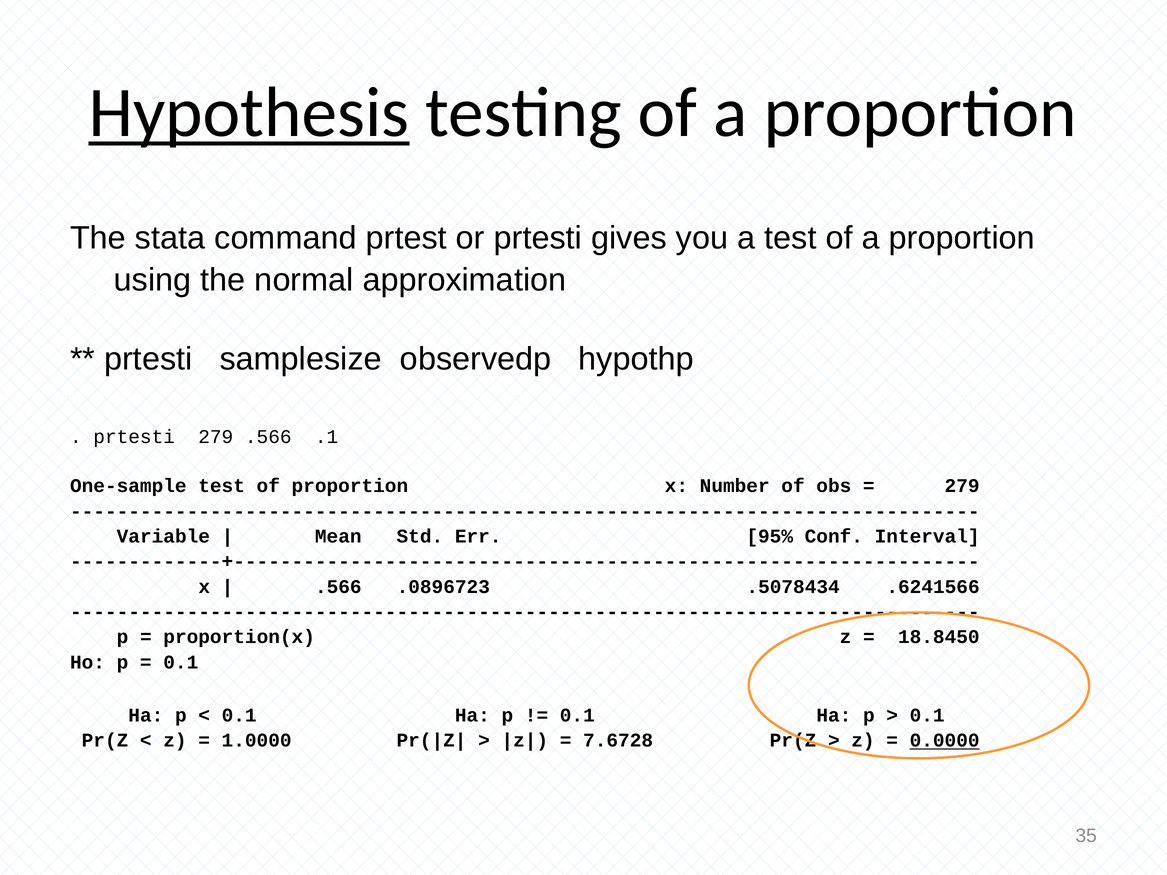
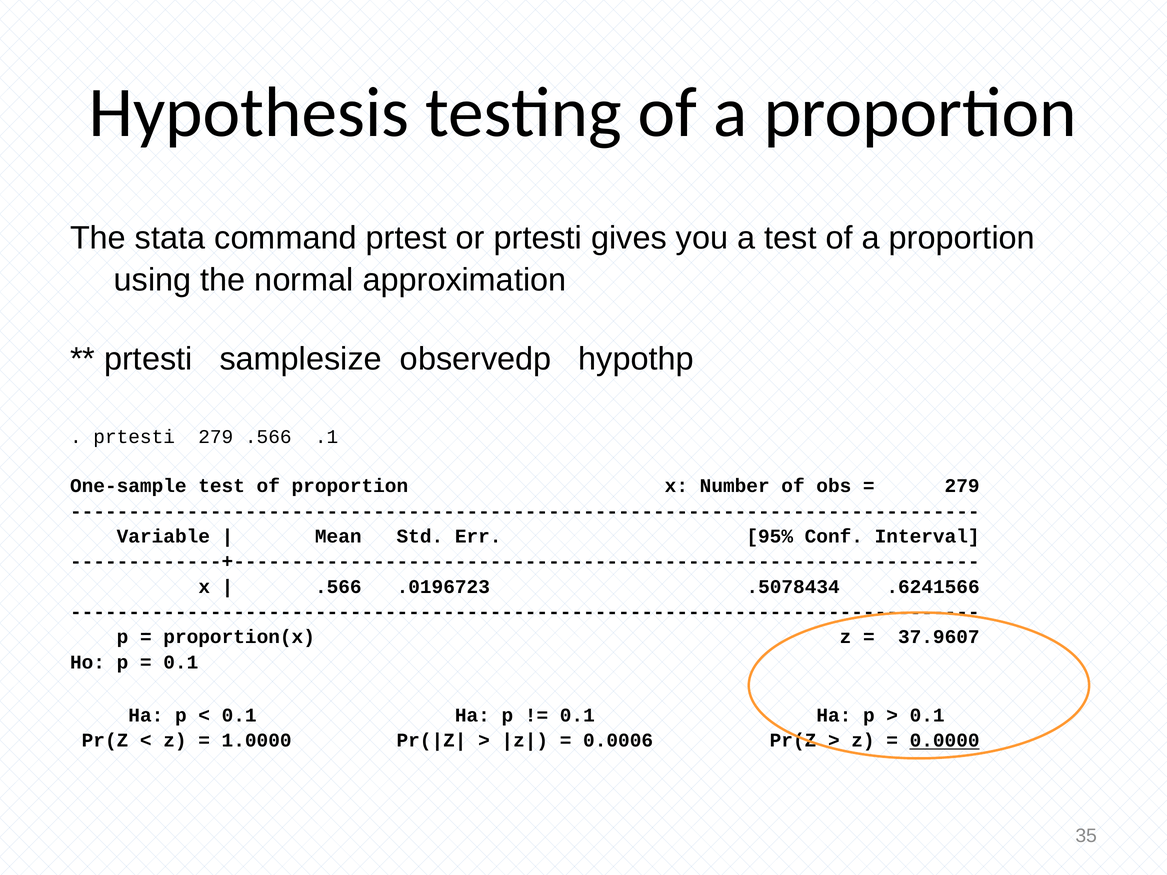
Hypothesis underline: present -> none (249, 113)
.0896723: .0896723 -> .0196723 (443, 587)
18.8450: 18.8450 -> 37.9607 (939, 637)
7.6728: 7.6728 -> 0.0006 (618, 741)
